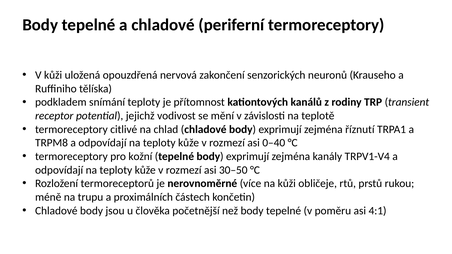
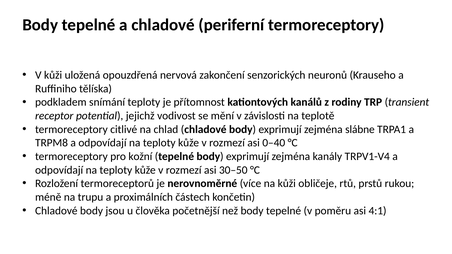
říznutí: říznutí -> slábne (360, 129)
